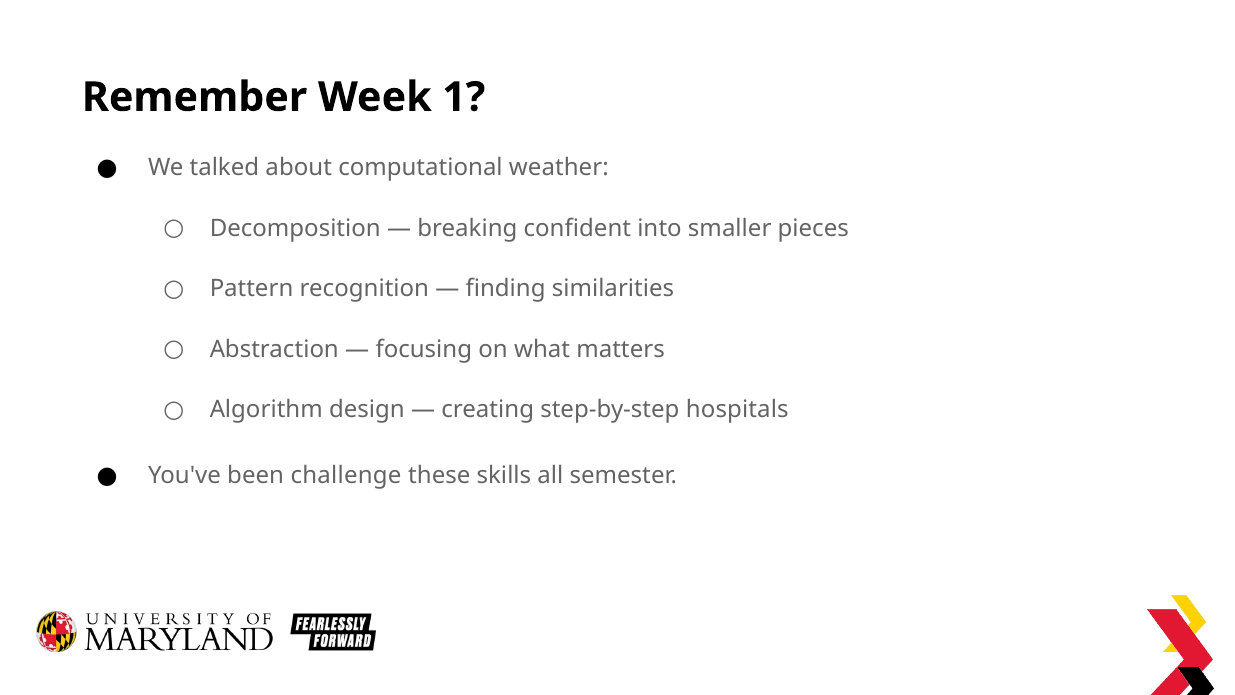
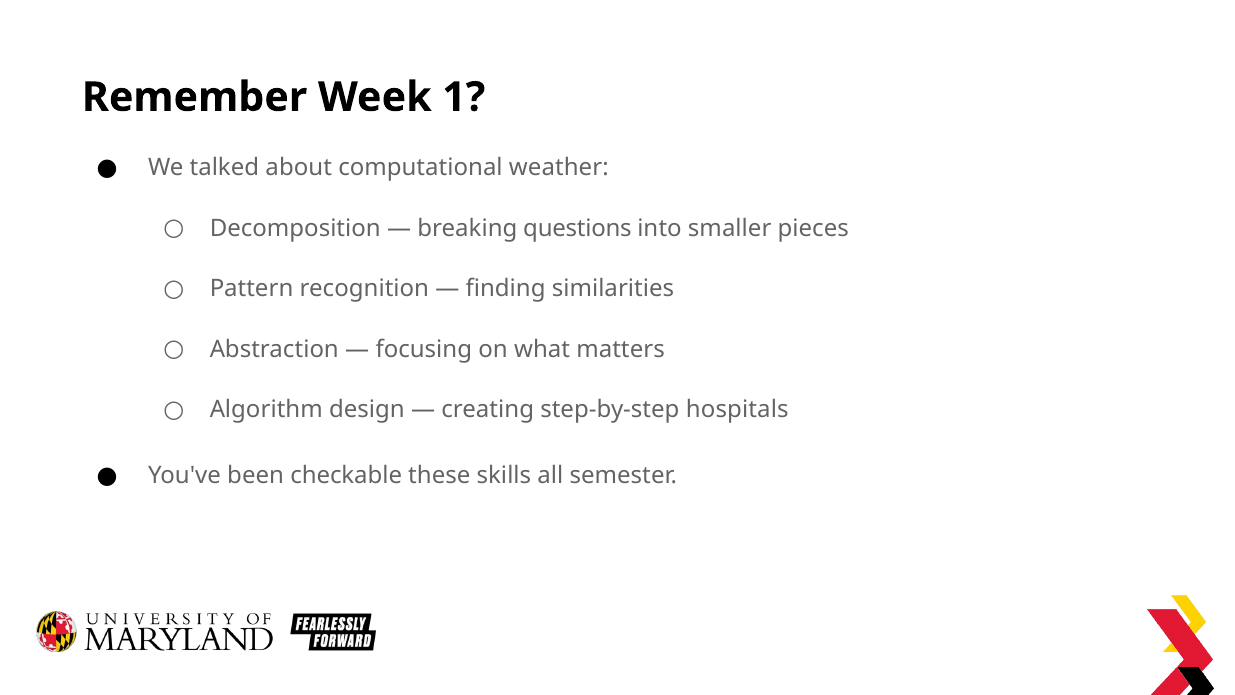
confident: confident -> questions (577, 228)
challenge: challenge -> checkable (346, 476)
